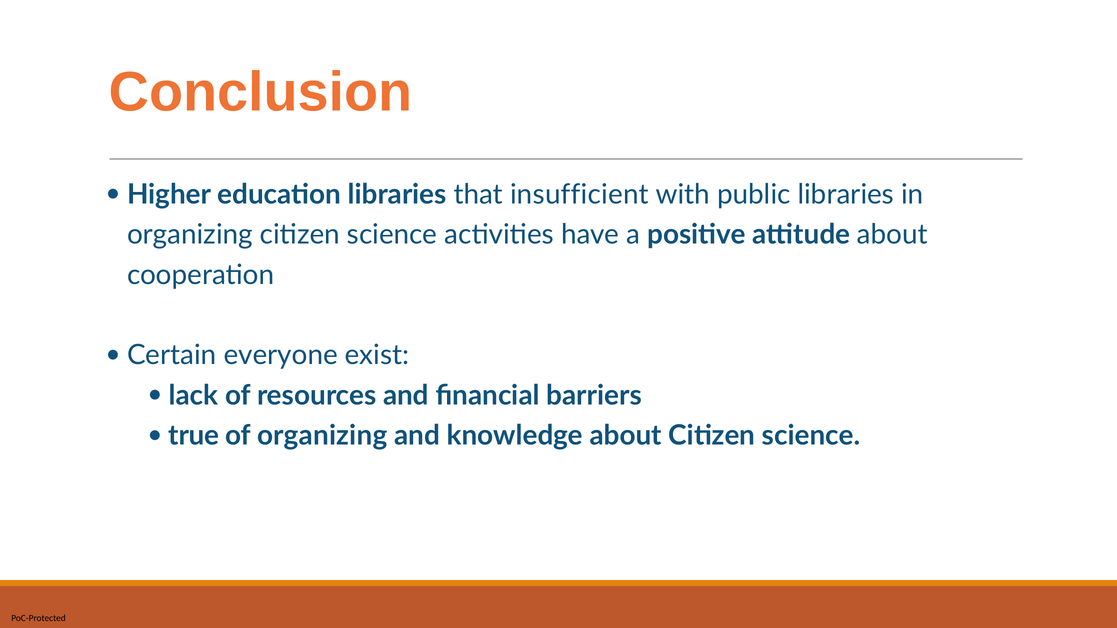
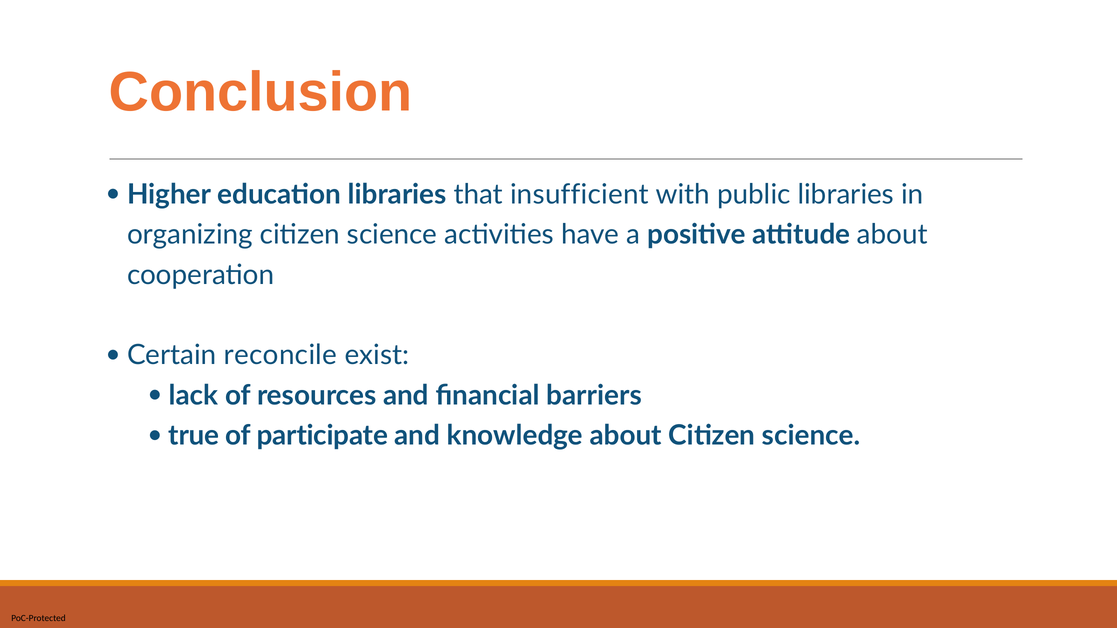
everyone: everyone -> reconcile (280, 355)
of organizing: organizing -> participate (322, 436)
